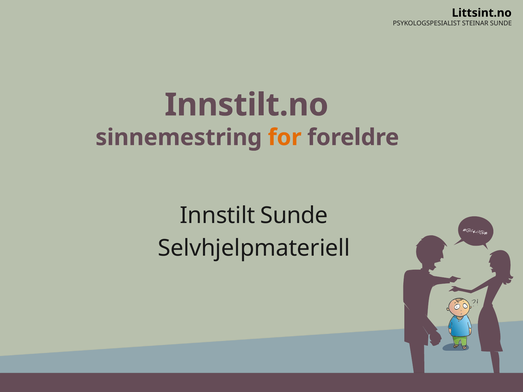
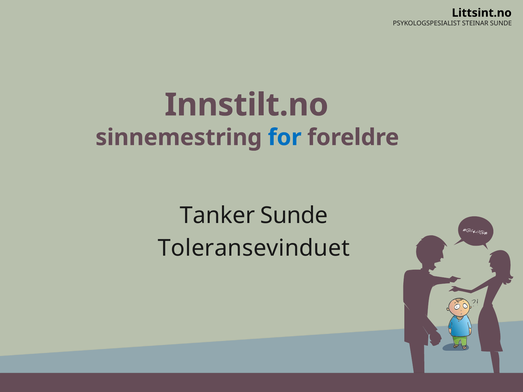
for colour: orange -> blue (285, 138)
Innstilt: Innstilt -> Tanker (218, 216)
Selvhjelpmateriell: Selvhjelpmateriell -> Toleransevinduet (254, 248)
